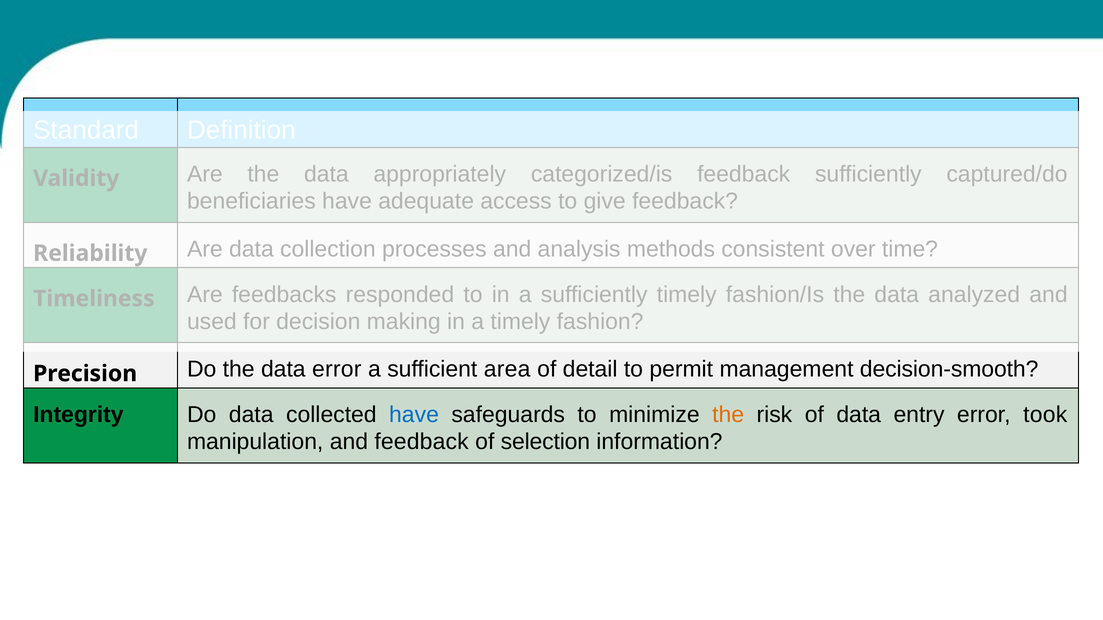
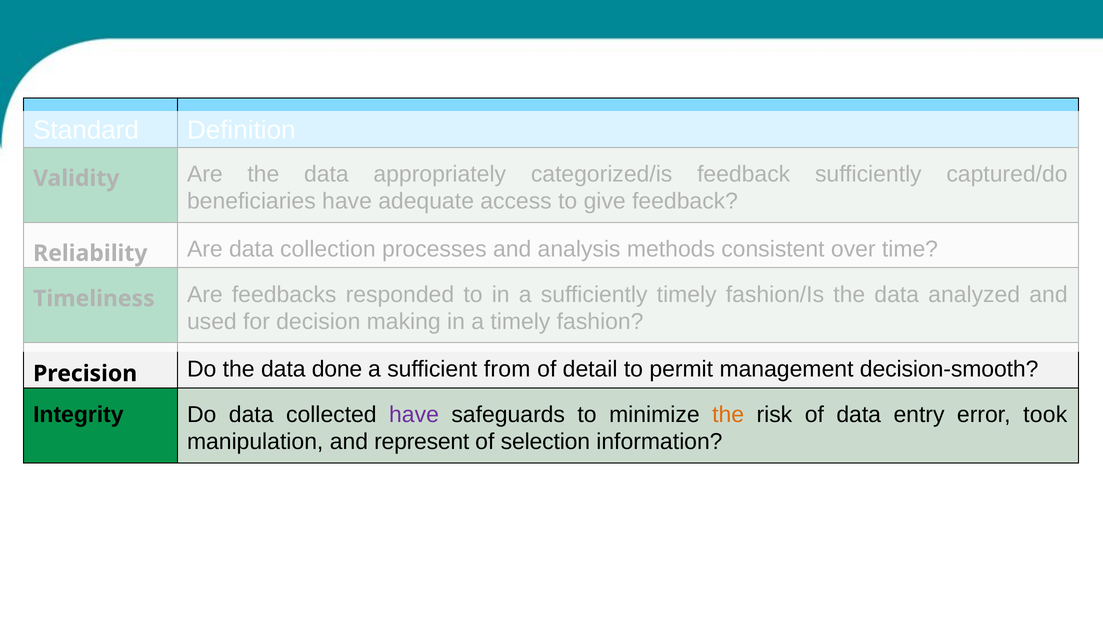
data error: error -> done (337, 370)
area: area -> from (507, 370)
have colour: blue -> purple (414, 415)
and feedback: feedback -> represent (422, 442)
